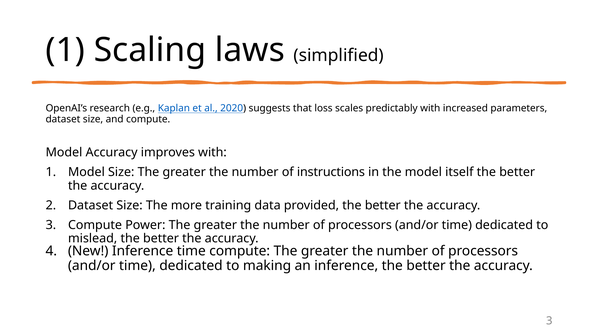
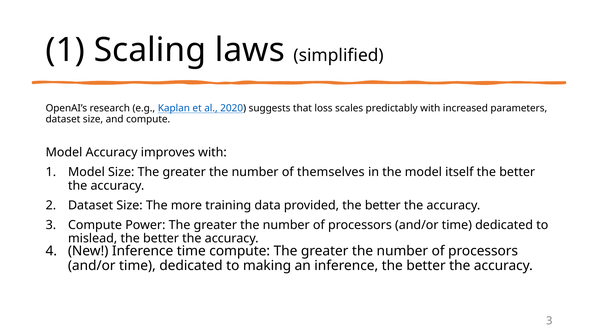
instructions: instructions -> themselves (331, 172)
